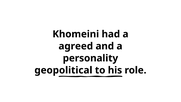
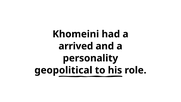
agreed: agreed -> arrived (76, 46)
